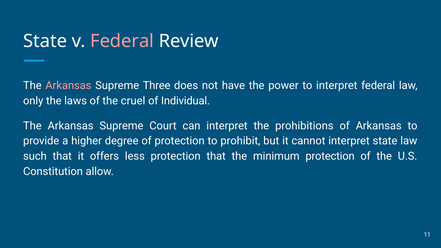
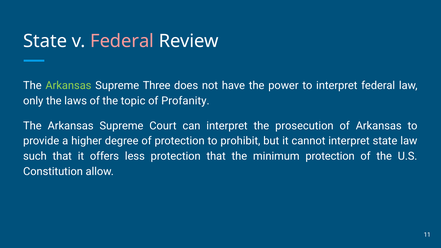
Arkansas colour: pink -> light green (68, 86)
cruel: cruel -> topic (133, 101)
Individual: Individual -> Profanity (185, 101)
prohibitions: prohibitions -> prosecution (304, 126)
